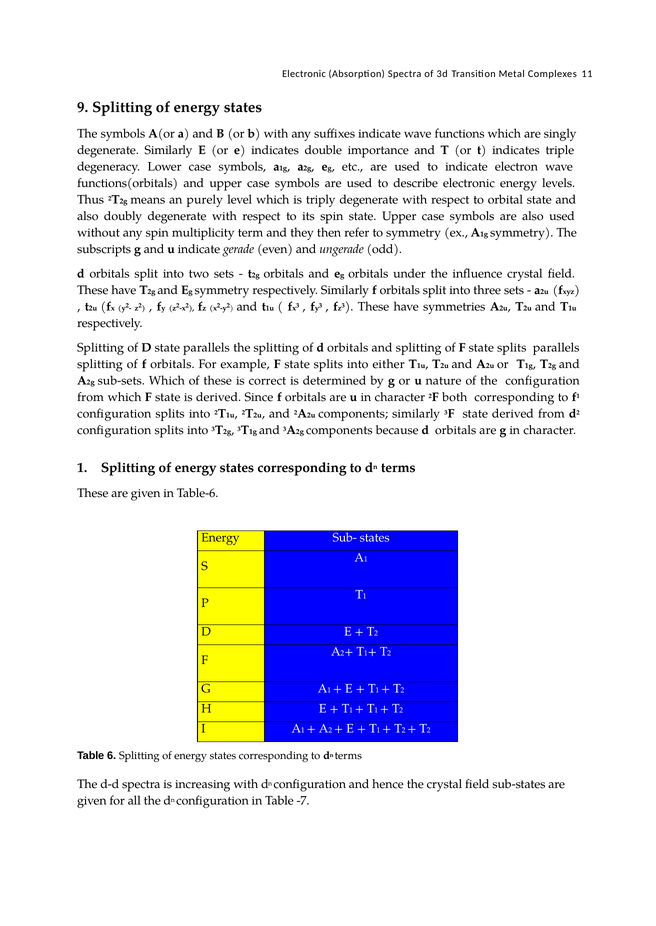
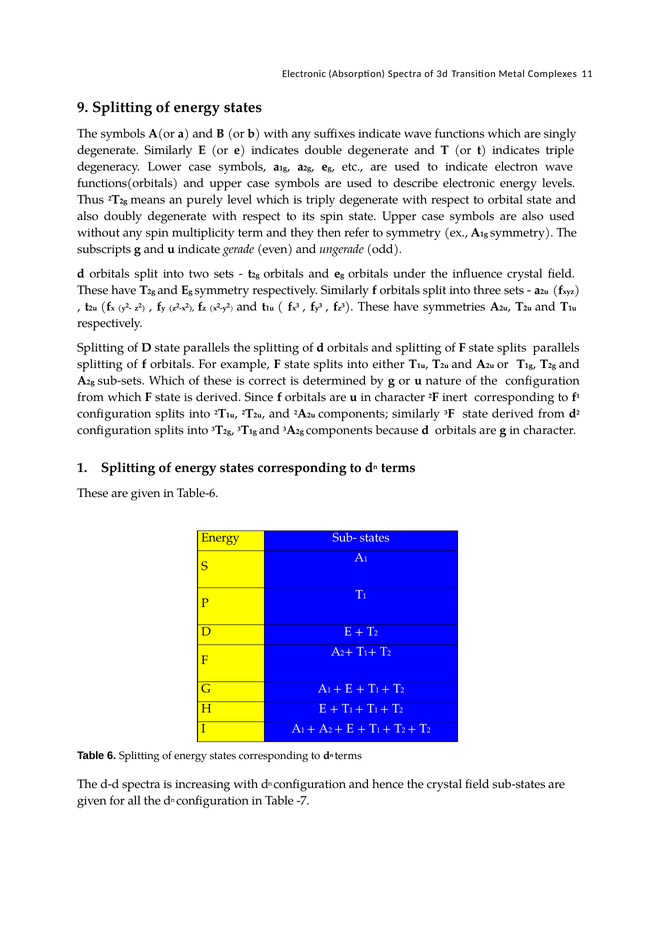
double importance: importance -> degenerate (378, 150)
both: both -> inert (455, 397)
